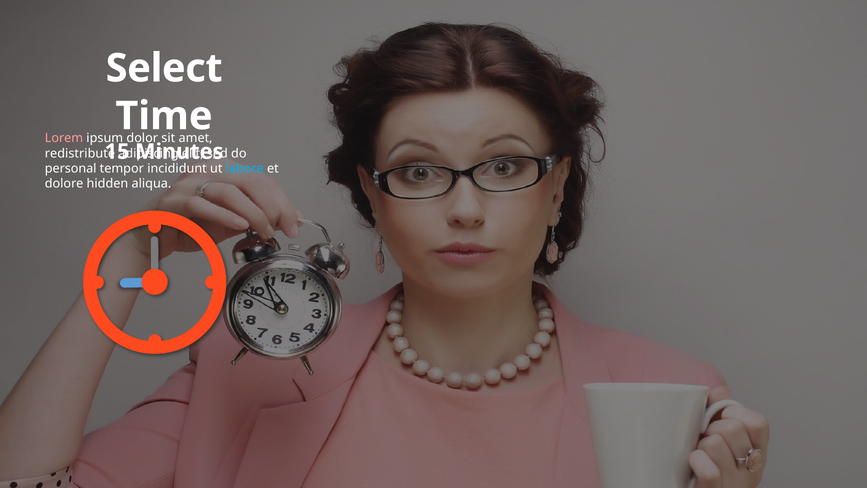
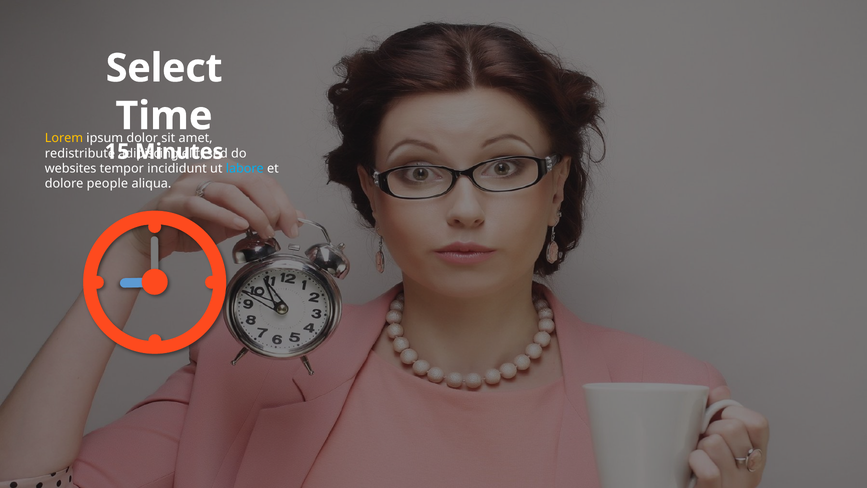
Lorem colour: pink -> yellow (64, 138)
personal: personal -> websites (71, 168)
hidden: hidden -> people (107, 184)
